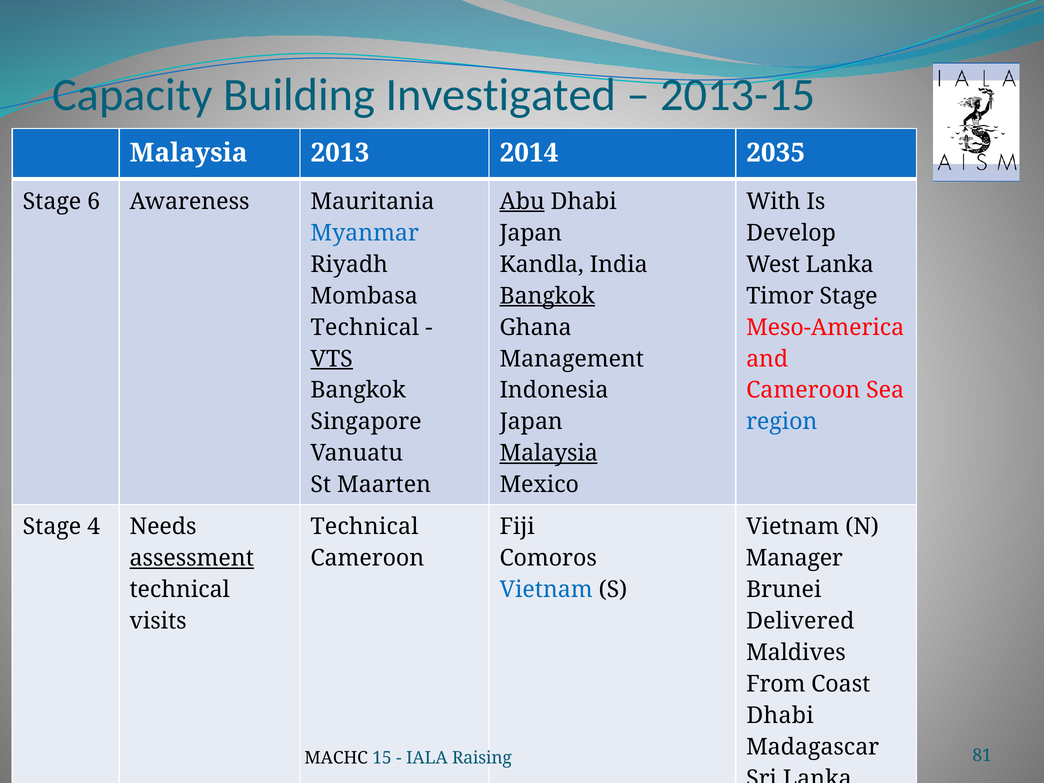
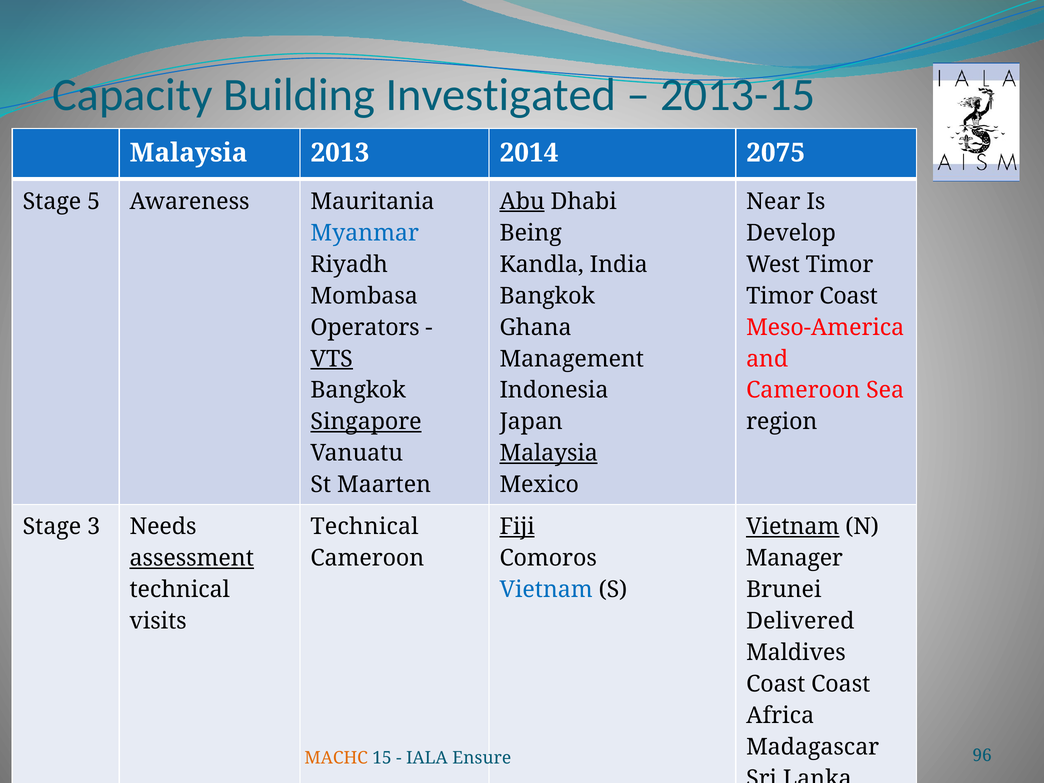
2035: 2035 -> 2075 (776, 153)
6: 6 -> 5 (94, 201)
With: With -> Near (773, 201)
Japan: Japan -> Being (531, 233)
West Lanka: Lanka -> Timor (840, 264)
Bangkok underline: present -> none (547, 296)
Timor Stage: Stage -> Coast (849, 296)
Technical: Technical -> Operators (365, 327)
Singapore underline: none -> present (366, 422)
region colour: blue -> black (782, 422)
4: 4 -> 3 (94, 527)
Fiji underline: none -> present (517, 527)
Vietnam underline: none -> present (793, 527)
From: From -> Coast (776, 684)
Dhabi: Dhabi -> Africa (780, 716)
81: 81 -> 96 (982, 755)
MACHC colour: black -> orange (336, 758)
Raising: Raising -> Ensure (482, 758)
